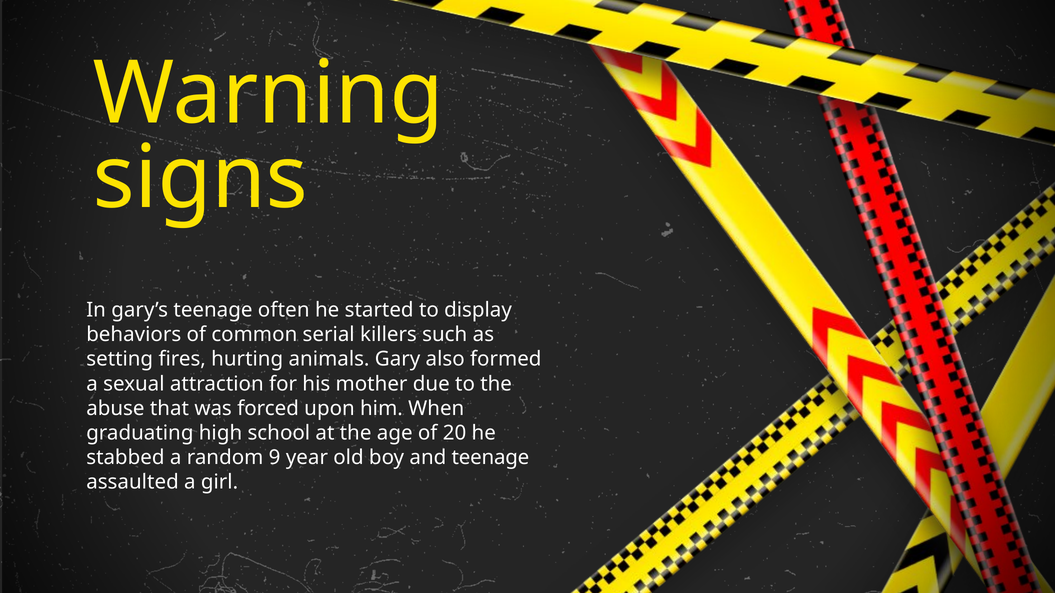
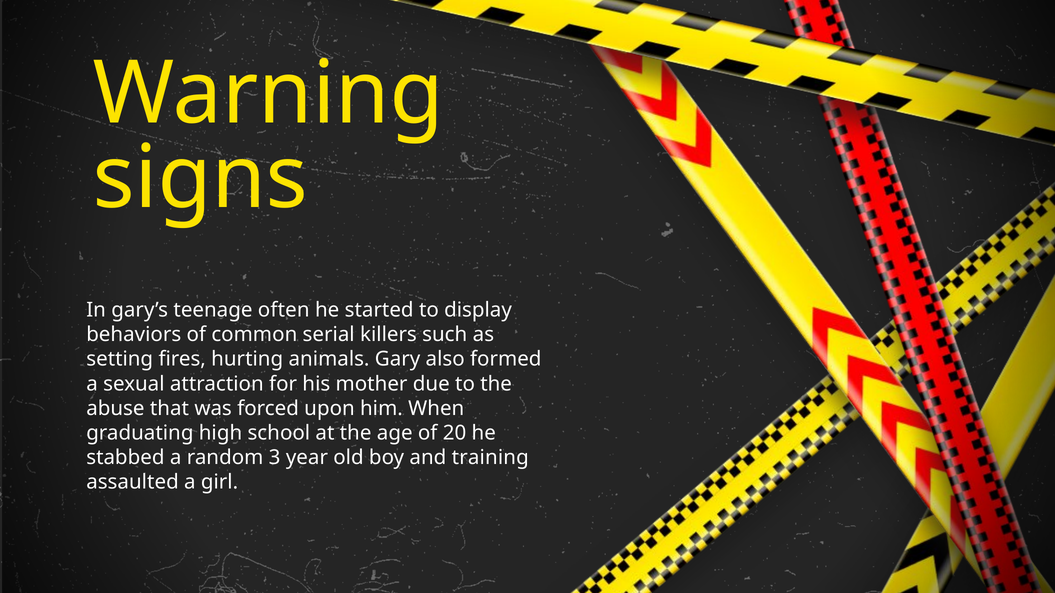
9: 9 -> 3 (275, 458)
and teenage: teenage -> training (490, 458)
